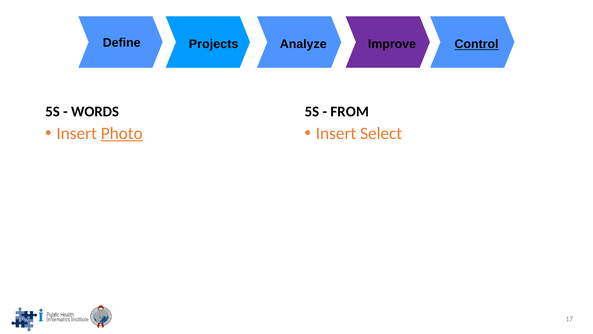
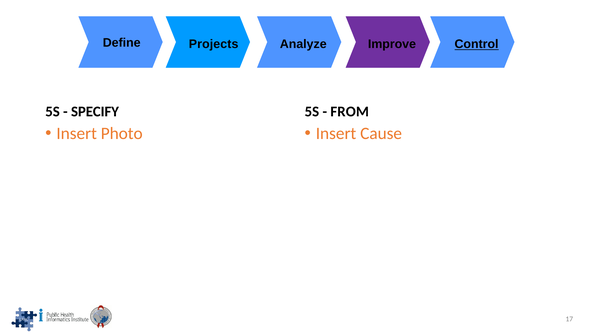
WORDS: WORDS -> SPECIFY (95, 112)
Photo underline: present -> none (122, 133)
Select: Select -> Cause (381, 133)
